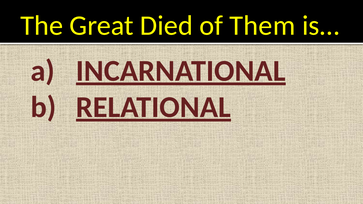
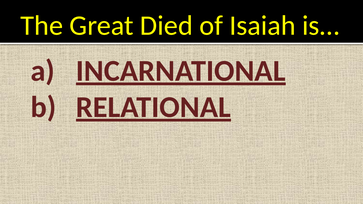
Them: Them -> Isaiah (262, 26)
